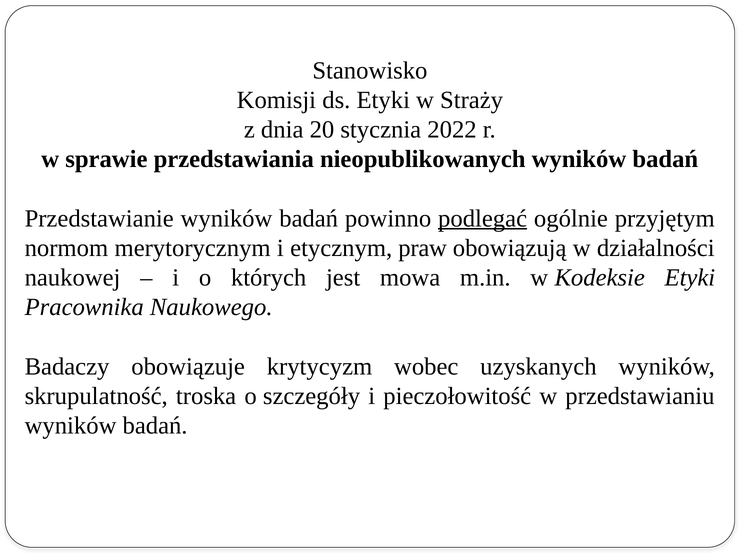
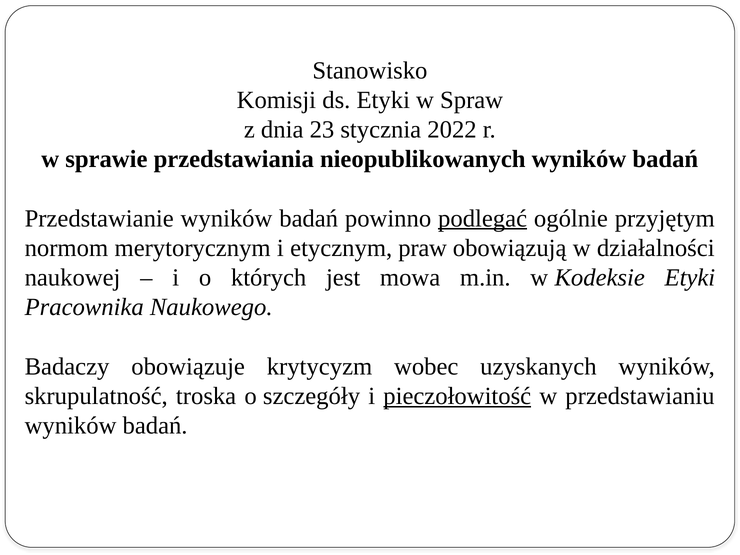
Straży: Straży -> Spraw (472, 100)
20: 20 -> 23 (322, 130)
pieczołowitość underline: none -> present (457, 396)
